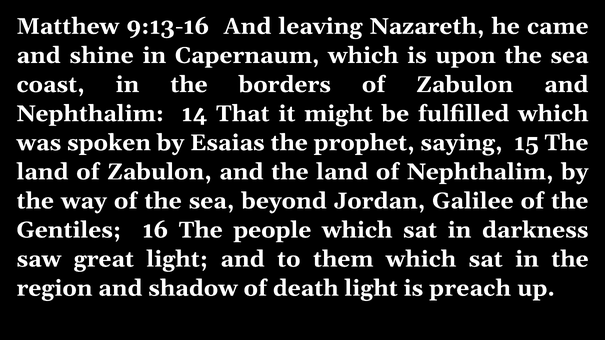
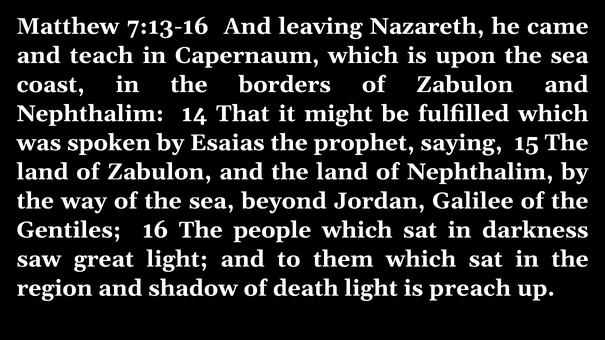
9:13-16: 9:13-16 -> 7:13-16 (168, 26)
shine: shine -> teach (101, 56)
